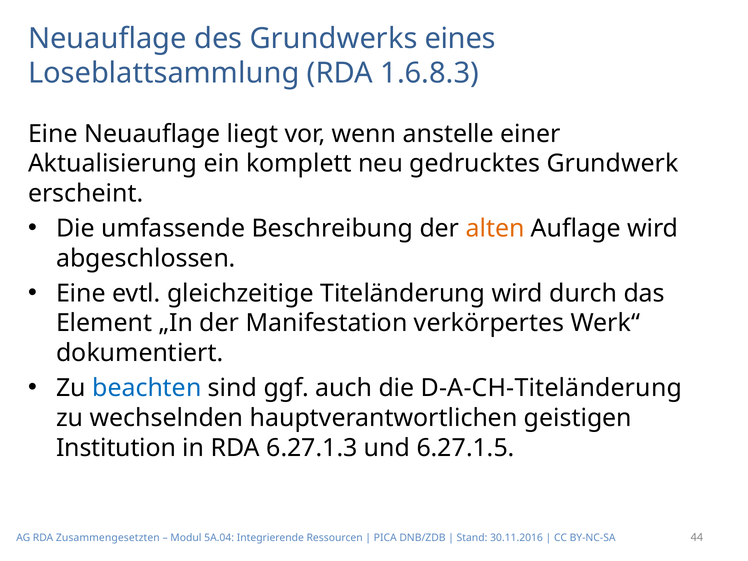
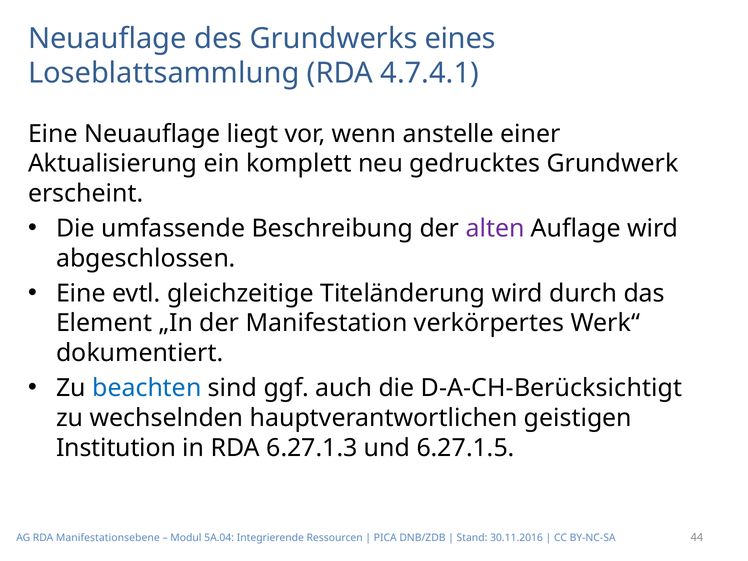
1.6.8.3: 1.6.8.3 -> 4.7.4.1 (430, 73)
alten colour: orange -> purple (495, 229)
D-A-CH-Titeländerung: D-A-CH-Titeländerung -> D-A-CH-Berücksichtigt (551, 388)
Zusammengesetzten: Zusammengesetzten -> Manifestationsebene (108, 538)
